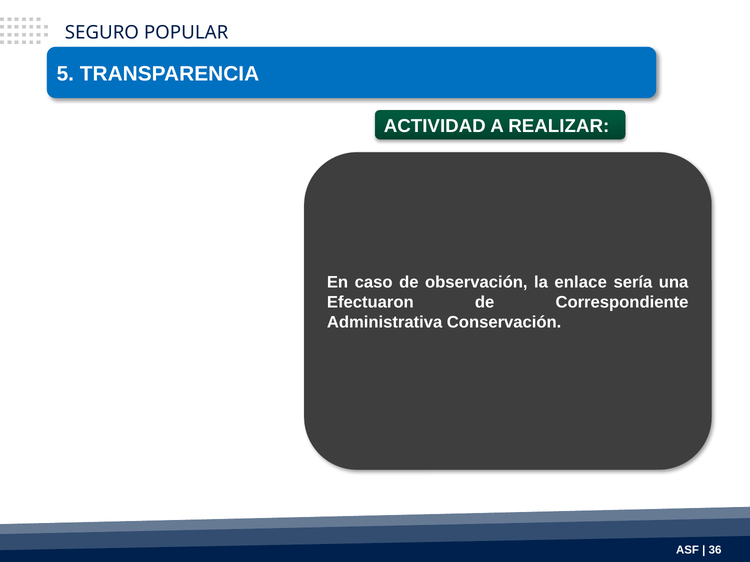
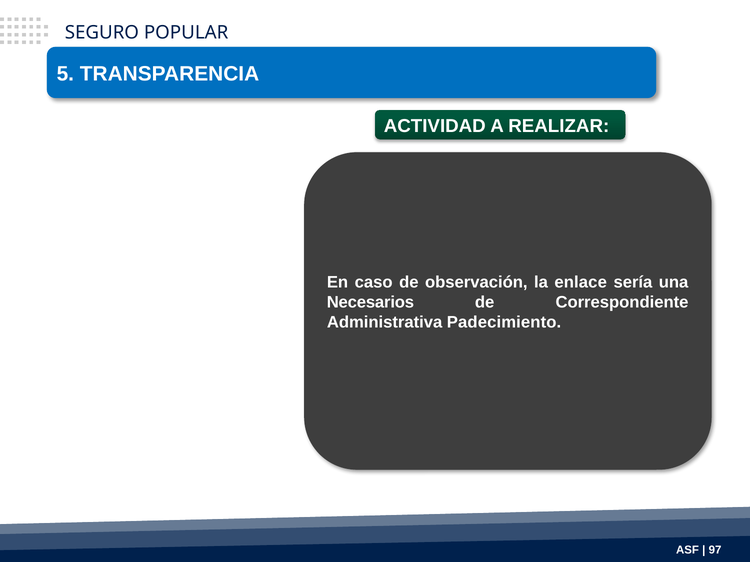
Efectuaron: Efectuaron -> Necesarios (370, 302)
Conservación: Conservación -> Padecimiento (504, 322)
36: 36 -> 97 (715, 550)
